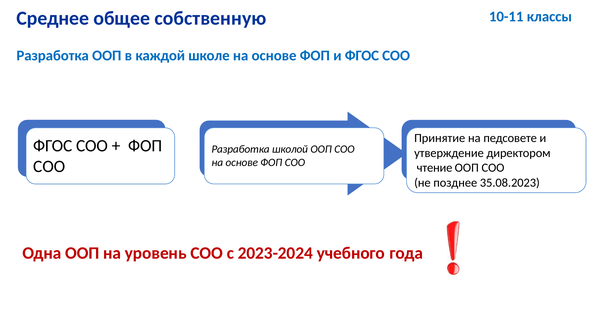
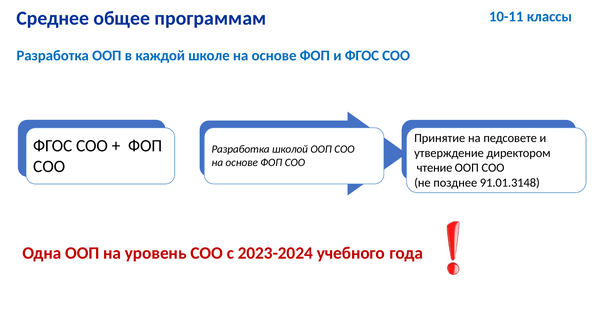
собственную: собственную -> программам (210, 18)
35.08.2023: 35.08.2023 -> 91.01.3148 (510, 183)
